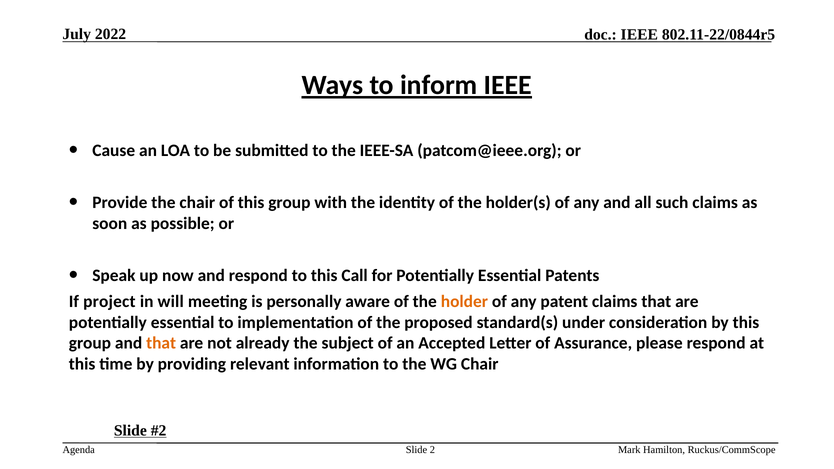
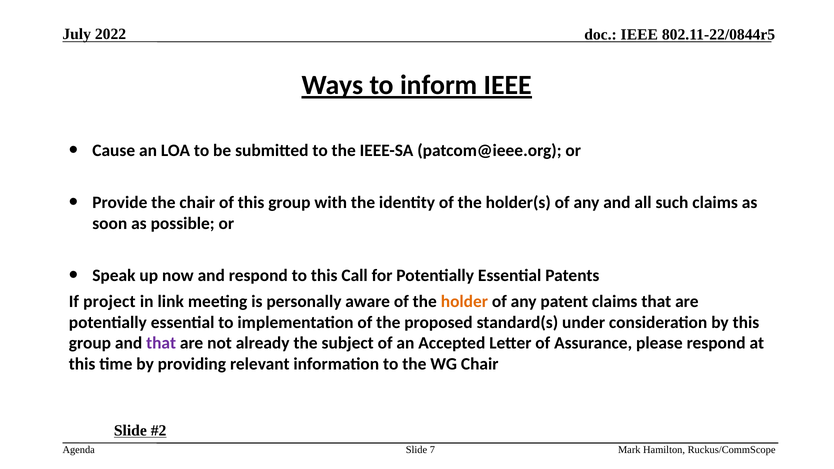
will: will -> link (171, 302)
that colour: orange -> purple (161, 343)
2: 2 -> 7 (432, 450)
